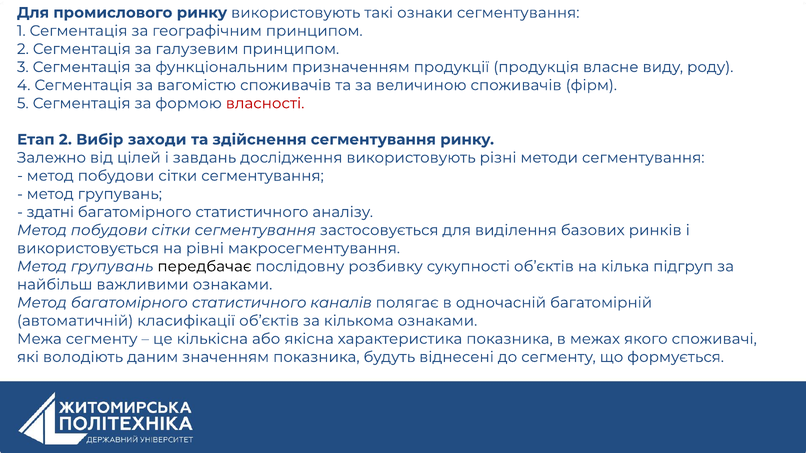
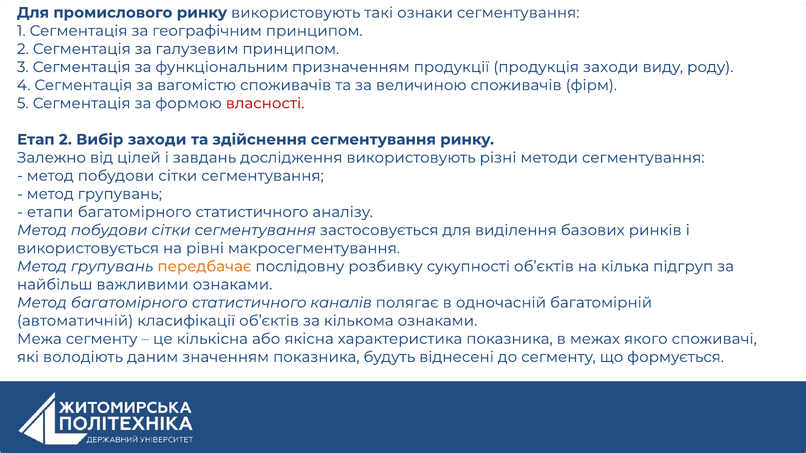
продукція власне: власне -> заходи (611, 67)
здатні: здатні -> етапи (50, 212)
передбачає colour: black -> orange (204, 267)
